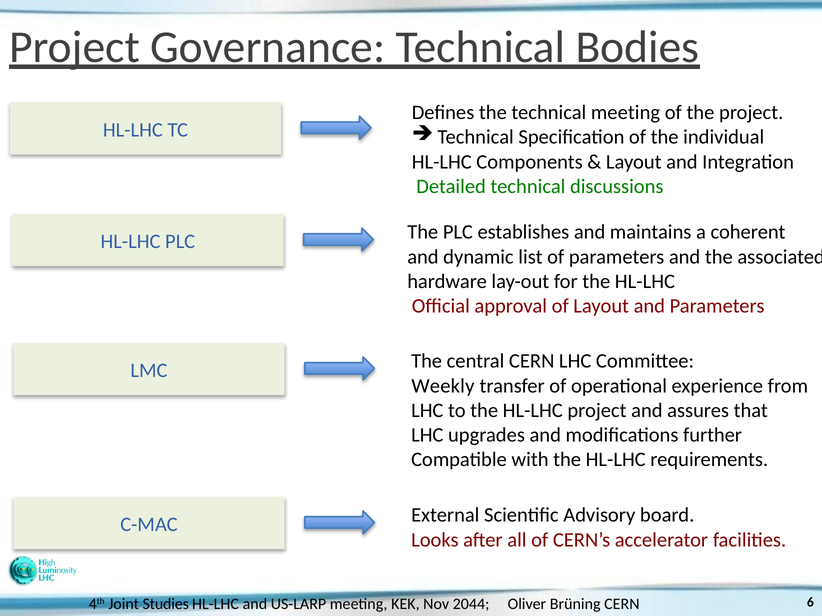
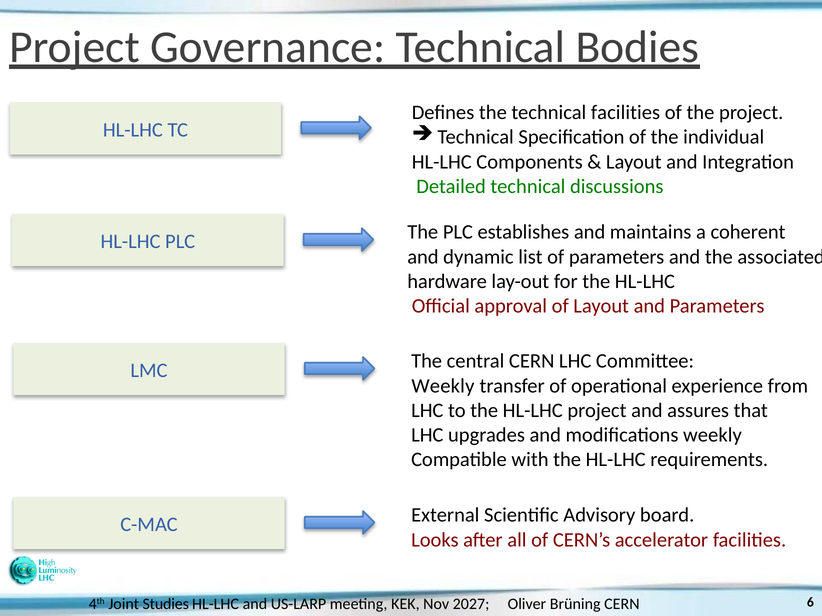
technical meeting: meeting -> facilities (626, 113)
modifications further: further -> weekly (712, 435)
2044: 2044 -> 2027 (471, 604)
